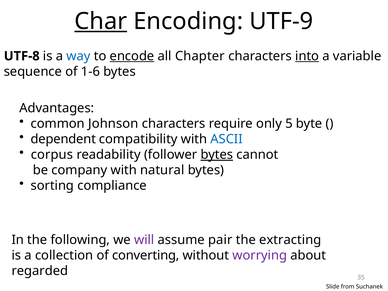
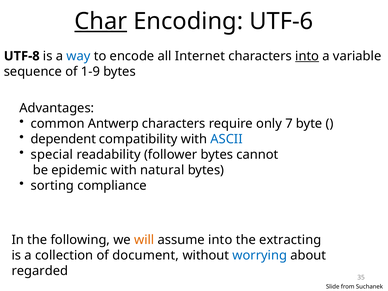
UTF-9: UTF-9 -> UTF-6 (281, 21)
encode underline: present -> none (132, 56)
Chapter: Chapter -> Internet (200, 56)
1-6: 1-6 -> 1-9 (90, 72)
Johnson: Johnson -> Antwerp (113, 124)
5: 5 -> 7 (289, 124)
corpus: corpus -> special (52, 155)
bytes underline: present -> none (217, 155)
company: company -> epidemic (79, 170)
will colour: purple -> orange (144, 240)
assume pair: pair -> into (220, 240)
converting: converting -> document (146, 255)
worrying colour: purple -> blue (260, 255)
